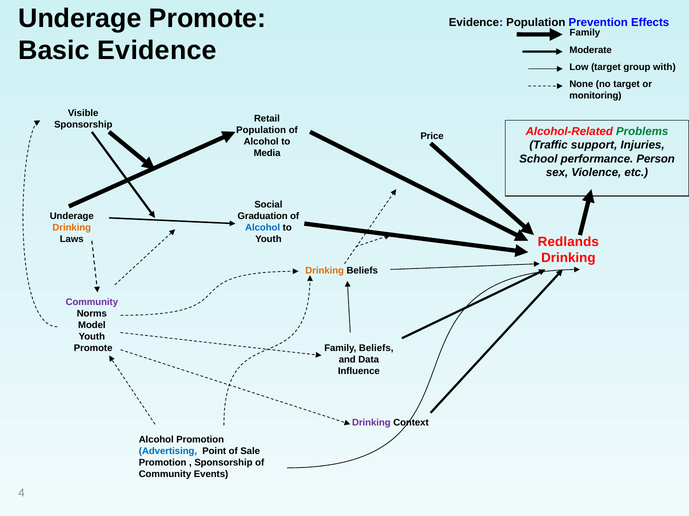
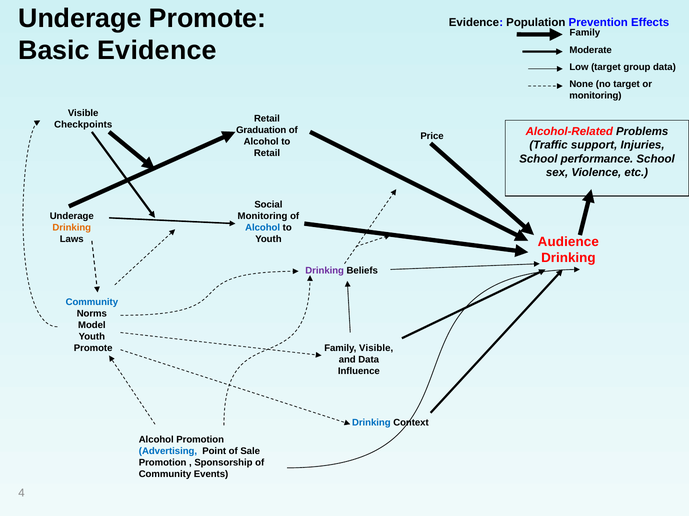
group with: with -> data (664, 67)
Sponsorship: Sponsorship -> Checkpoints (83, 125)
Population: Population -> Graduation (261, 130)
Problems colour: green -> black (642, 132)
Media: Media -> Retail (267, 153)
performance Person: Person -> School (656, 159)
Graduation: Graduation -> Monitoring (263, 217)
Redlands: Redlands -> Audience (568, 242)
Drinking colour: orange -> purple (325, 271)
Community colour: purple -> blue (92, 303)
Family Beliefs: Beliefs -> Visible (376, 349)
Drinking colour: purple -> blue (371, 423)
